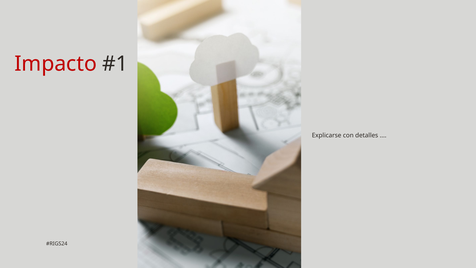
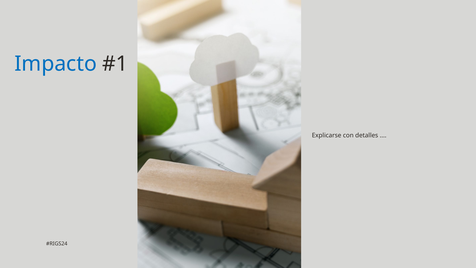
Impacto colour: red -> blue (56, 64)
